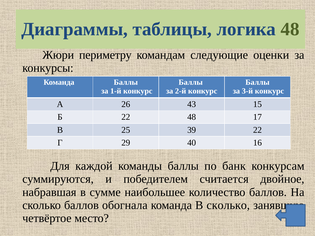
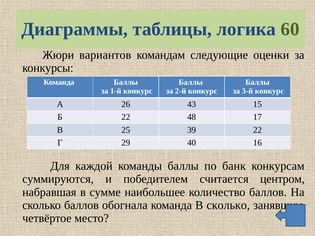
логика 48: 48 -> 60 (290, 29)
периметру: периметру -> вариантов (105, 55)
двойное: двойное -> центром (282, 179)
